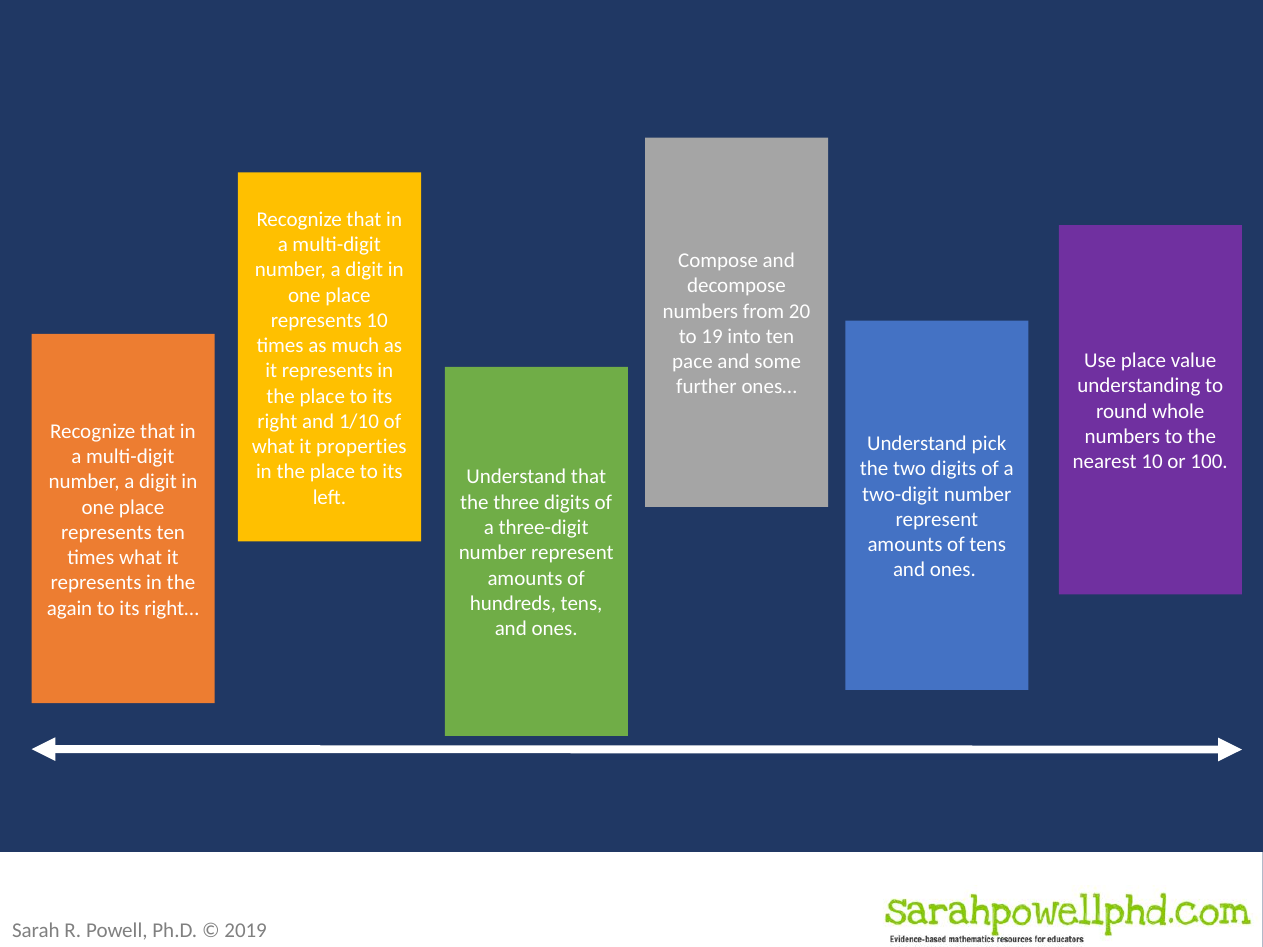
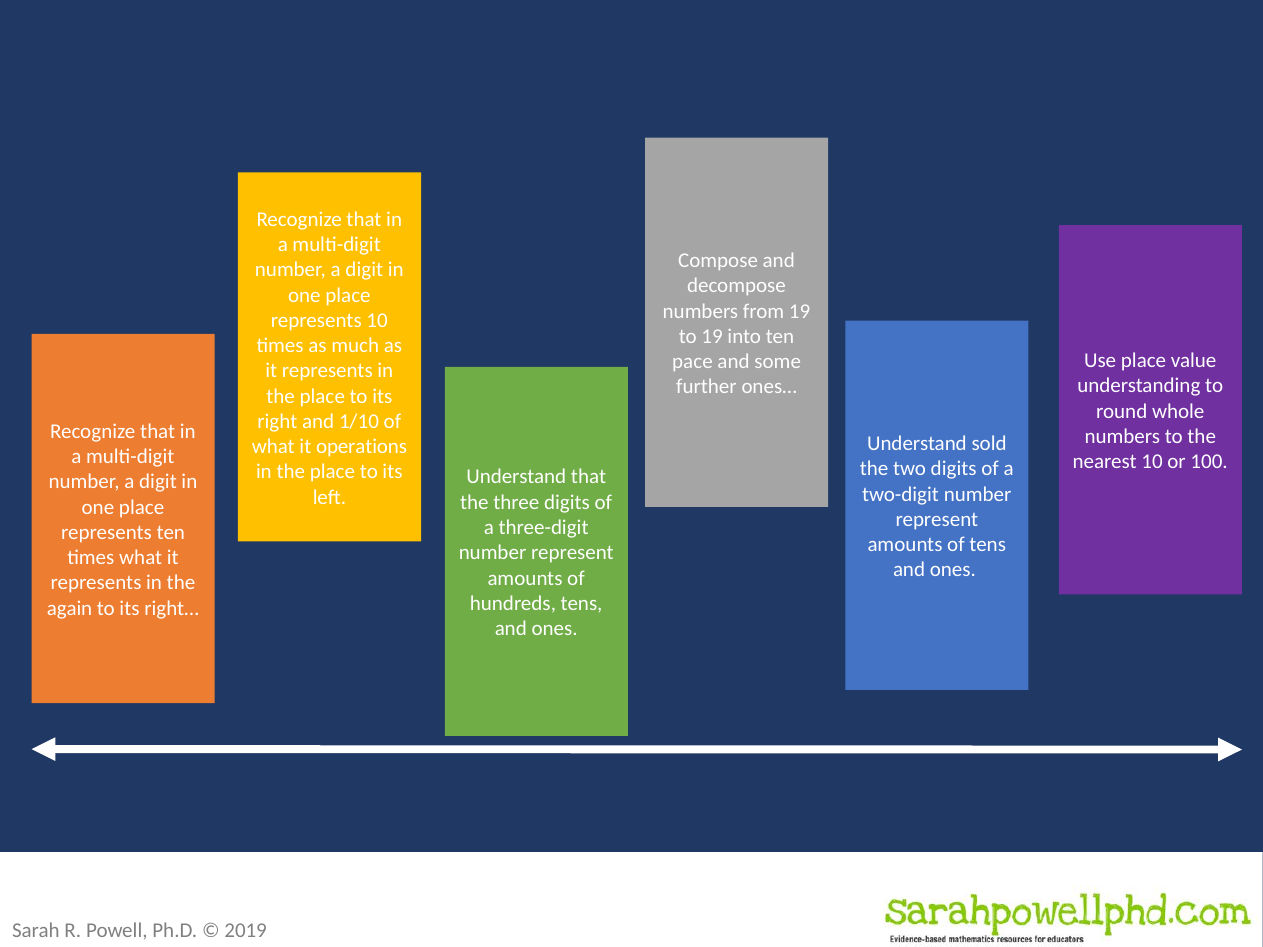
from 20: 20 -> 19 (800, 311)
pick: pick -> sold (989, 444)
properties: properties -> operations (362, 447)
